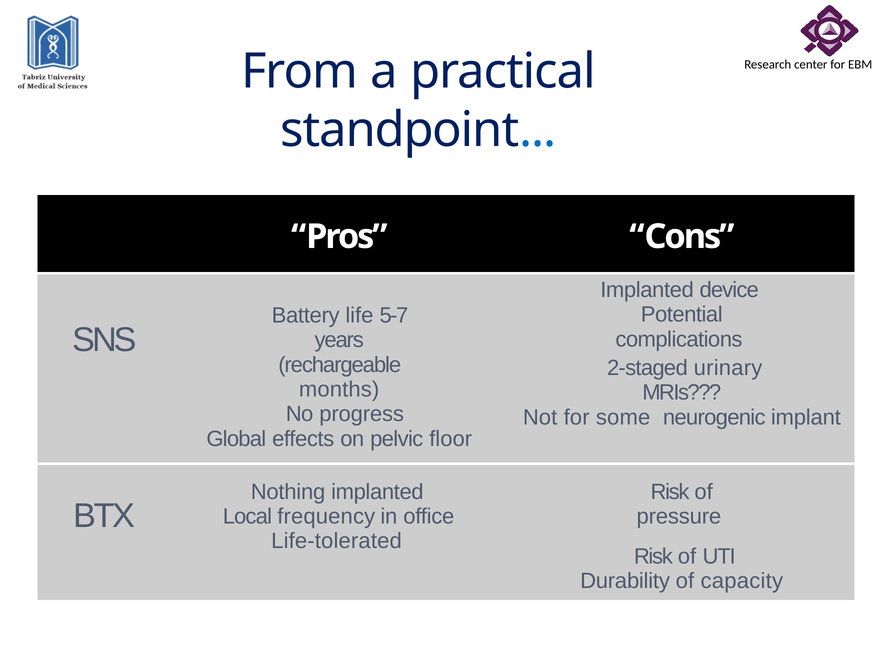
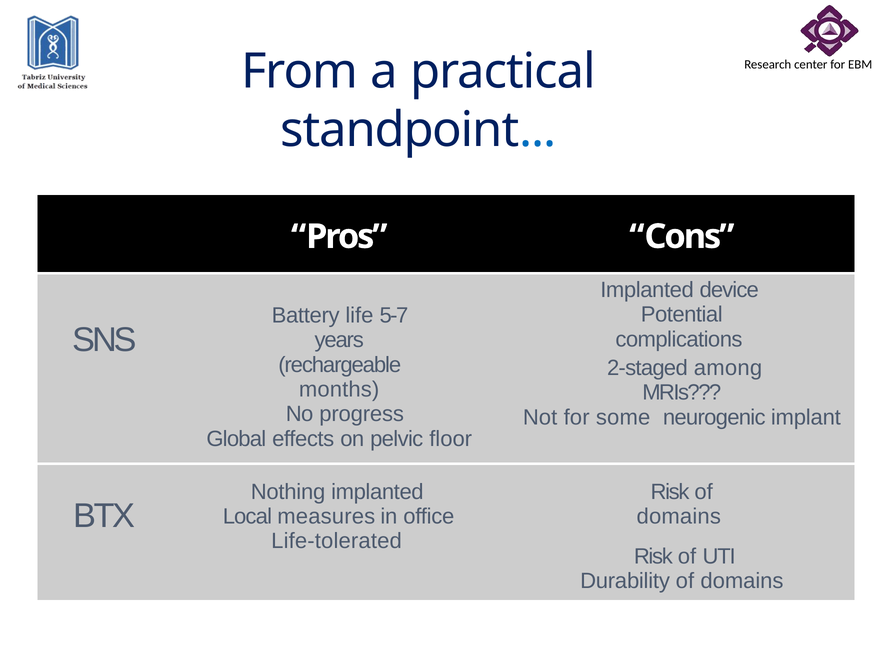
urinary: urinary -> among (728, 368)
frequency: frequency -> measures (326, 517)
pressure: pressure -> domains (679, 517)
Durability of capacity: capacity -> domains (742, 581)
